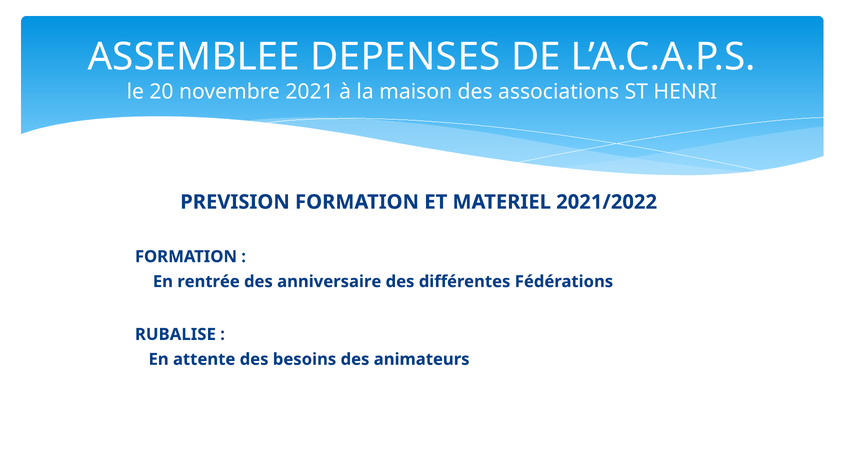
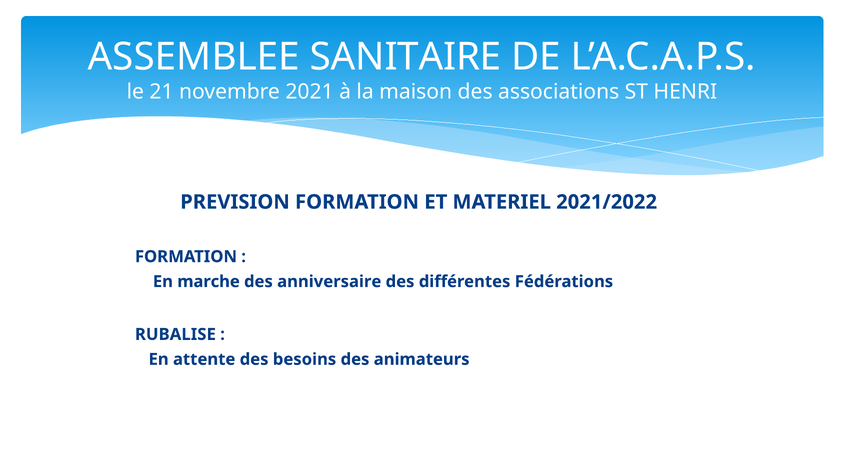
DEPENSES: DEPENSES -> SANITAIRE (406, 57)
20: 20 -> 21 (161, 91)
rentrée: rentrée -> marche (209, 281)
